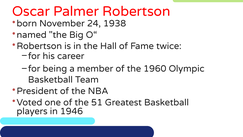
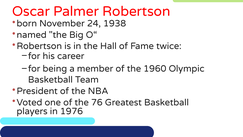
51: 51 -> 76 (97, 102)
1946: 1946 -> 1976 (72, 111)
